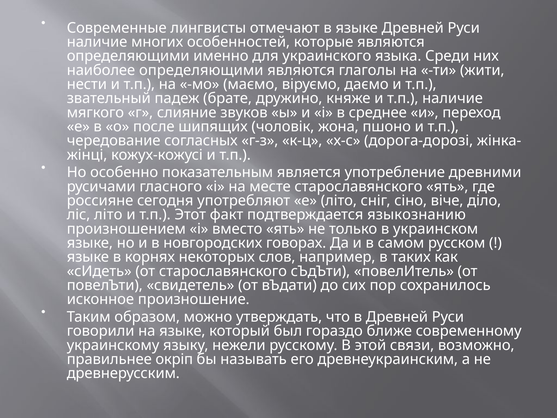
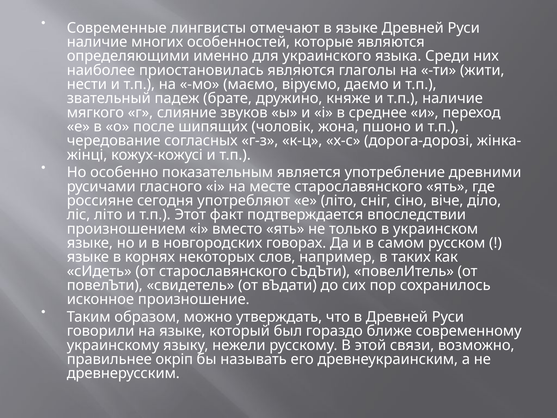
наиболее определяющими: определяющими -> приостановилась (201, 70)
языкознанию: языкознанию -> впоследствии (417, 215)
